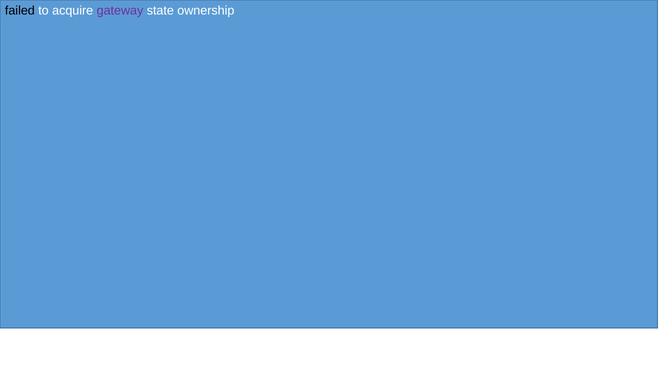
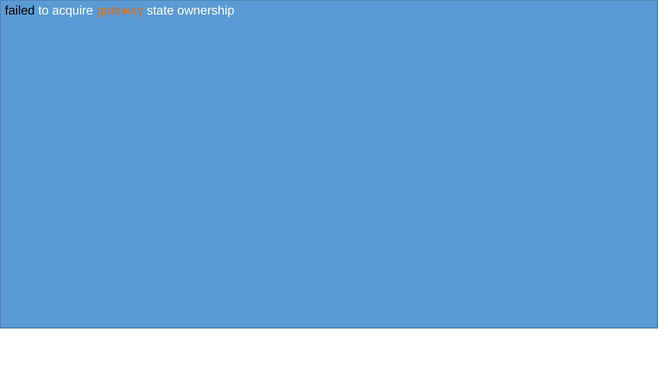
gateway colour: purple -> orange (120, 11)
